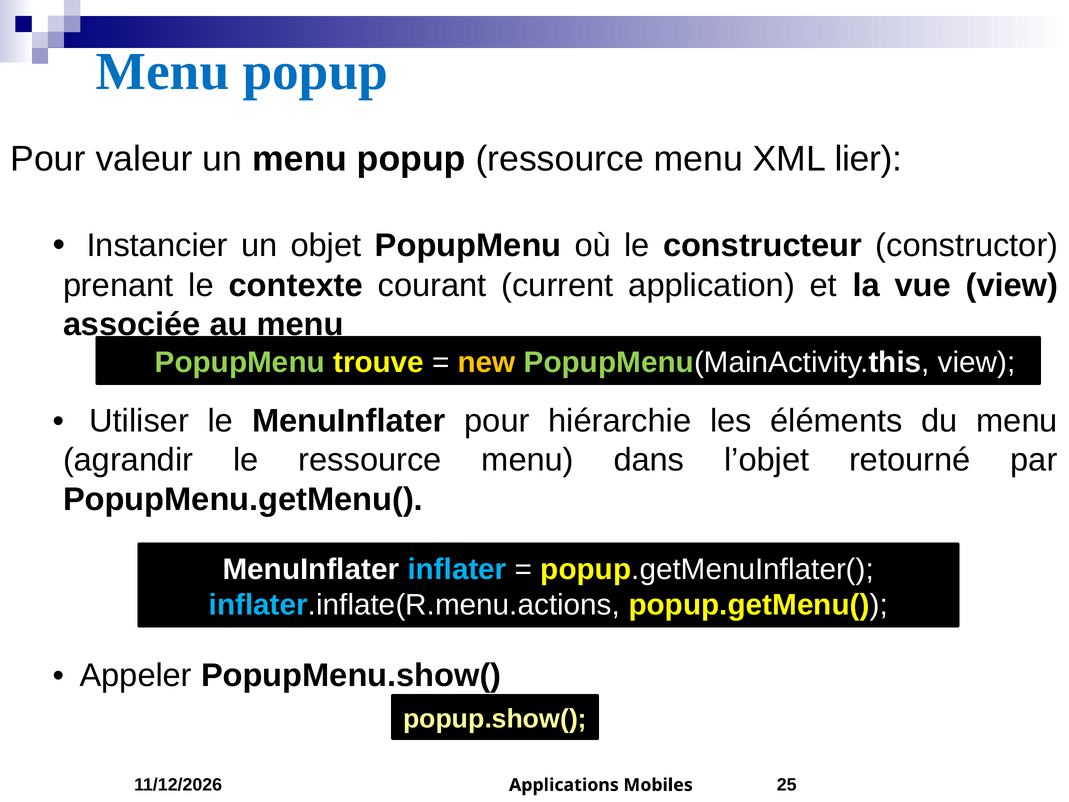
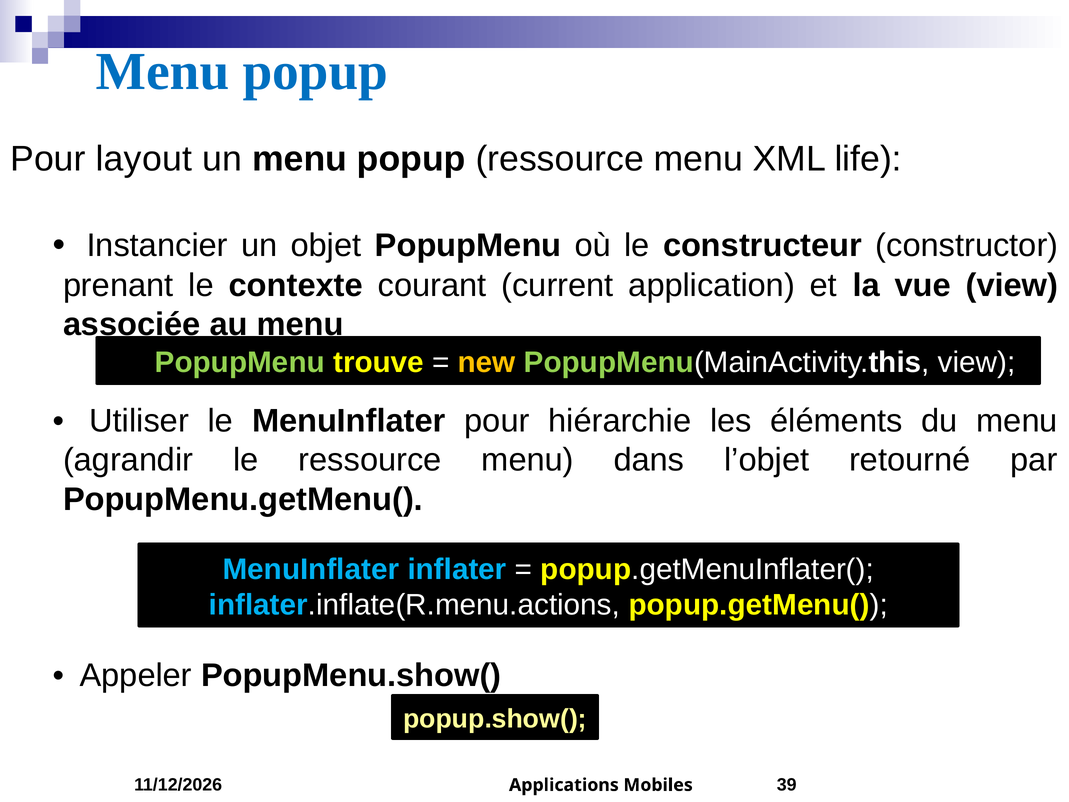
valeur: valeur -> layout (144, 159)
lier: lier -> life (868, 159)
MenuInflater colour: white -> light blue (311, 569)
25: 25 -> 39 (787, 785)
